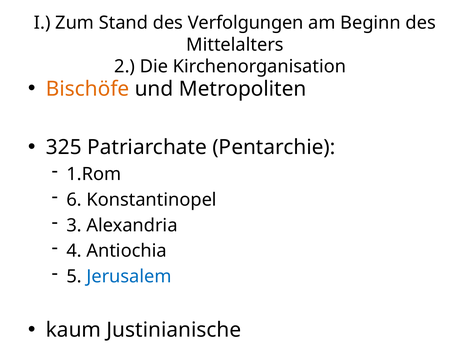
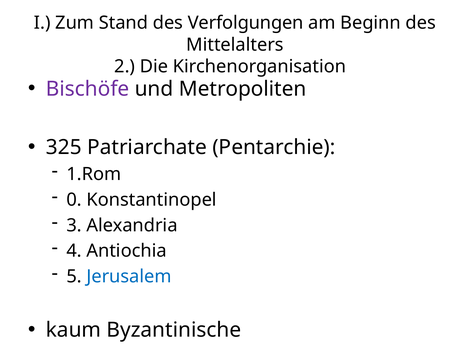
Bischöfe colour: orange -> purple (88, 89)
6: 6 -> 0 (74, 200)
Justinianische: Justinianische -> Byzantinische (174, 330)
